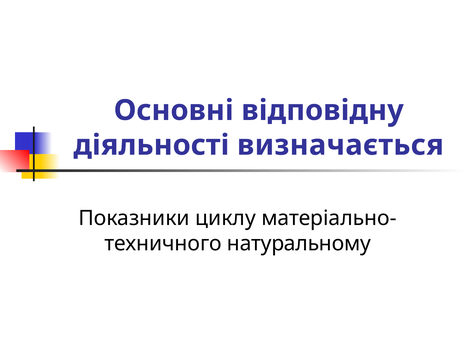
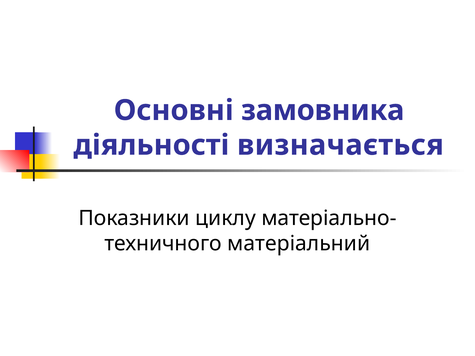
відповідну: відповідну -> замовника (323, 110)
натуральному: натуральному -> матеріальний (299, 244)
